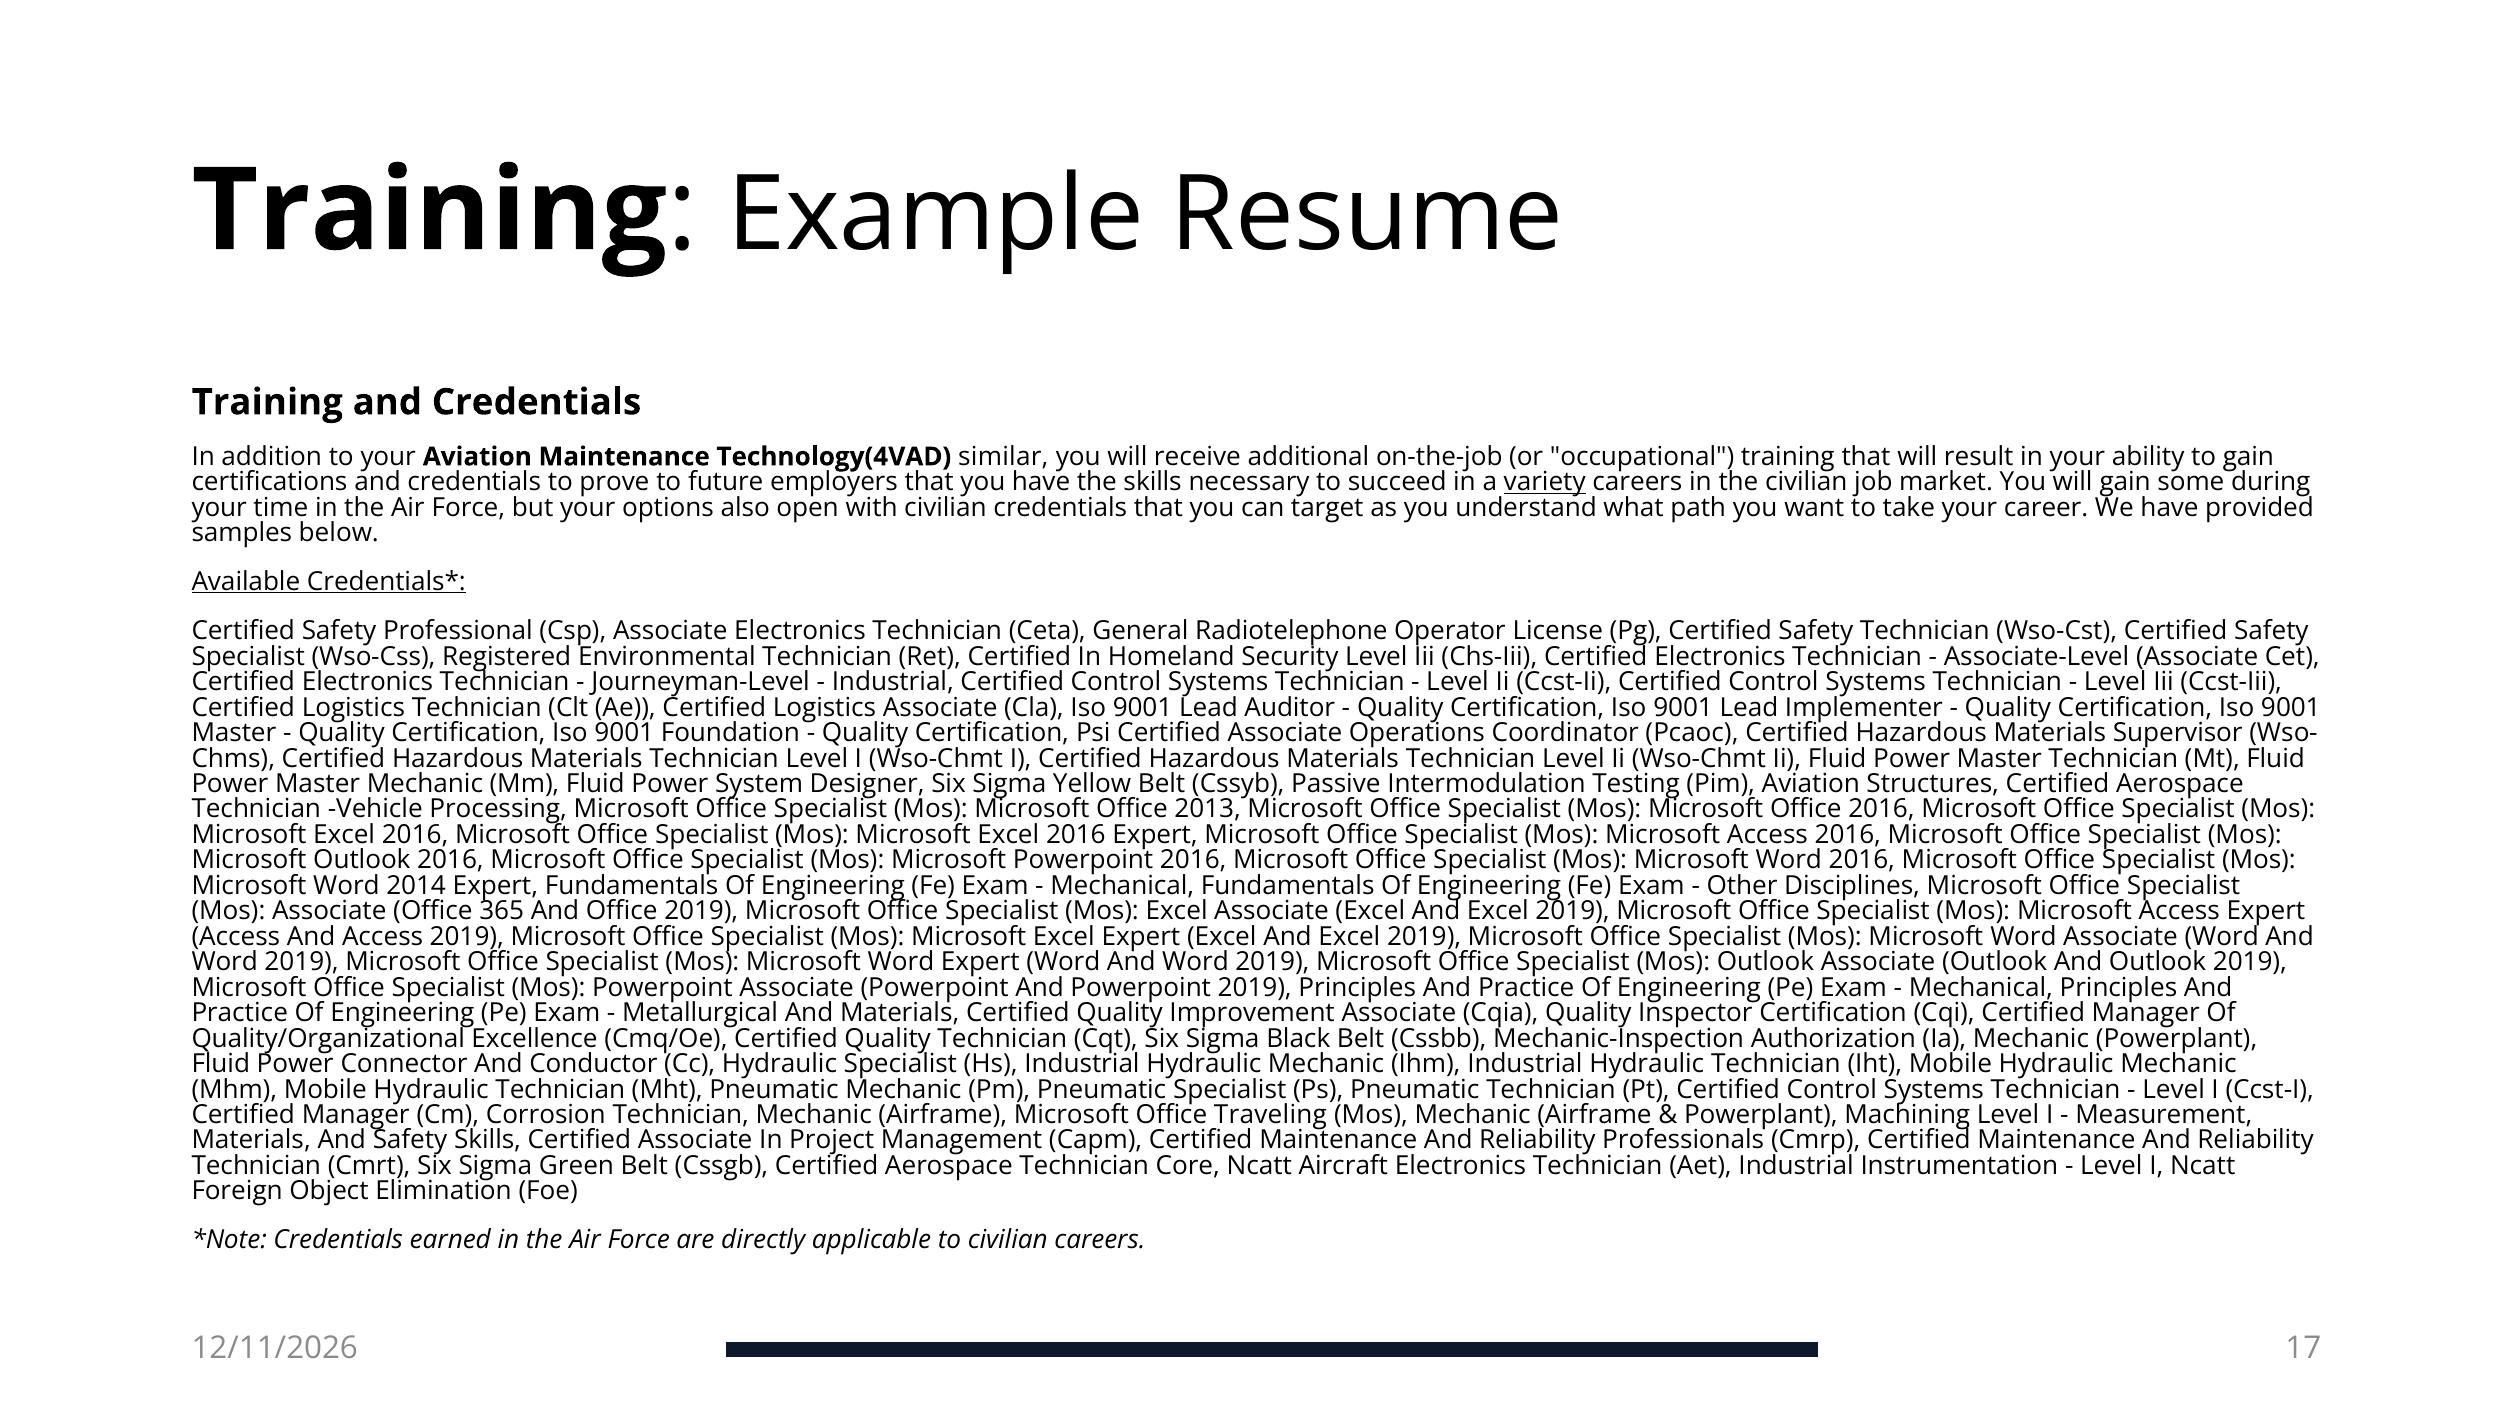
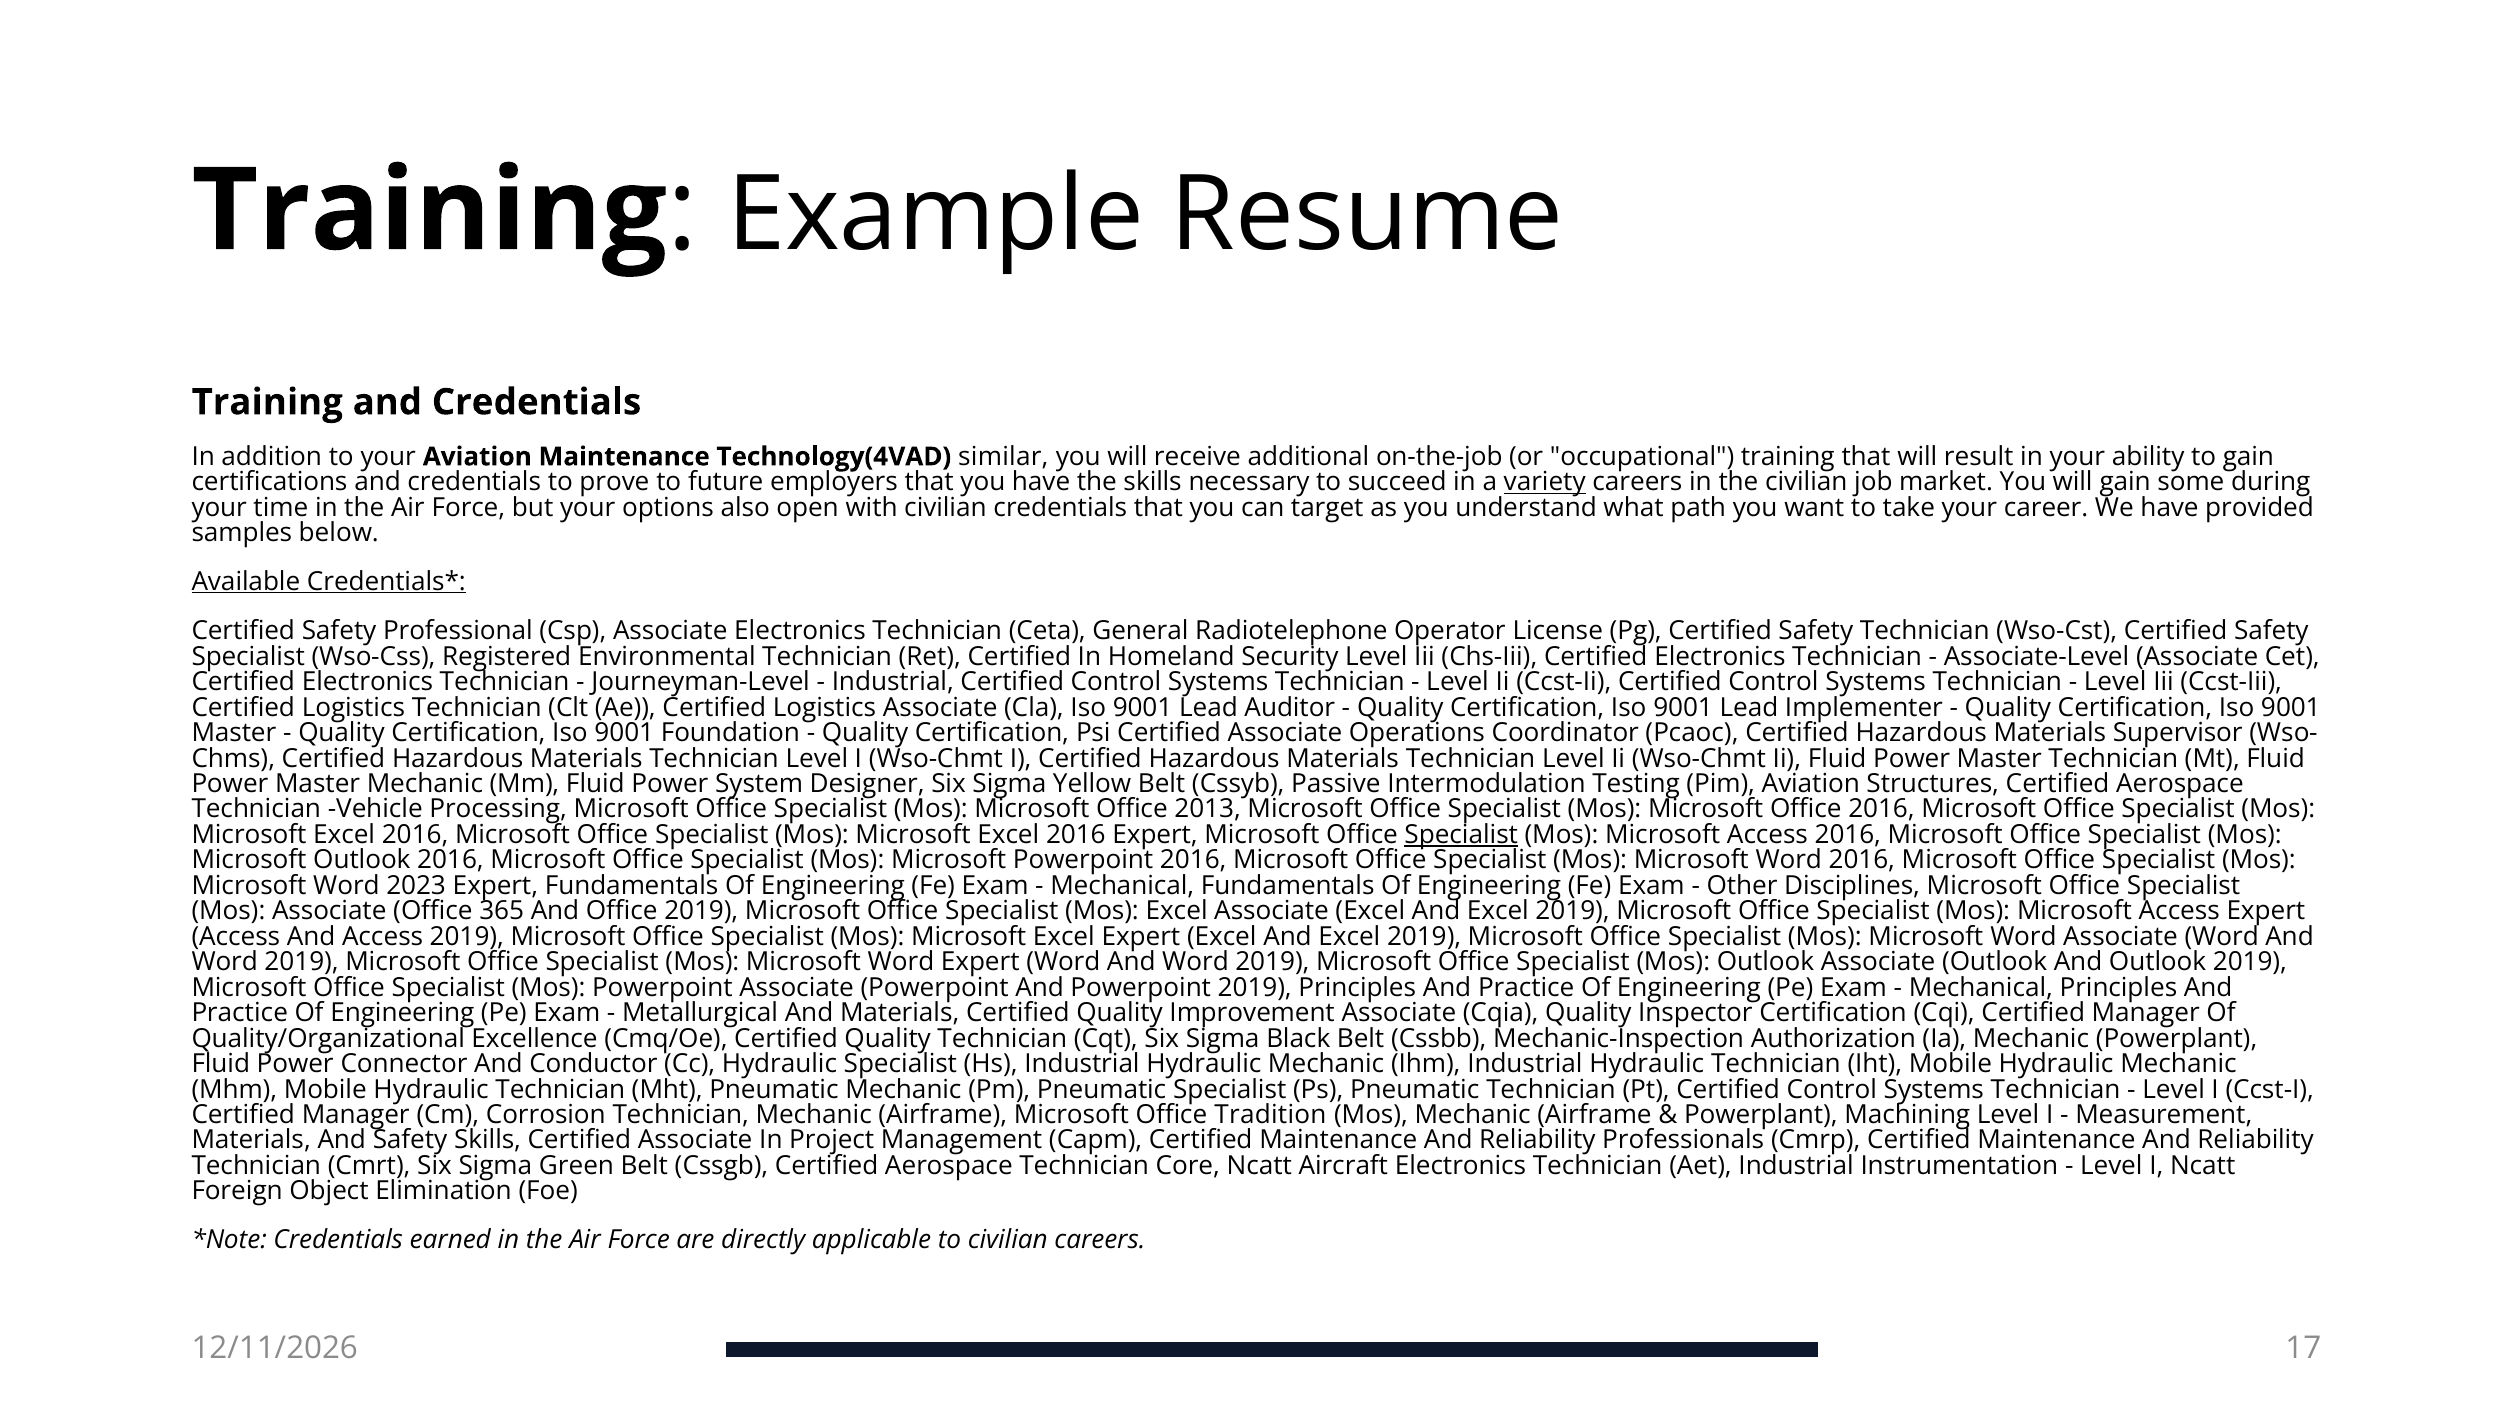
Specialist underline: none -> present (1461, 835)
2014: 2014 -> 2023 (416, 885)
Traveling: Traveling -> Tradition (1270, 1114)
